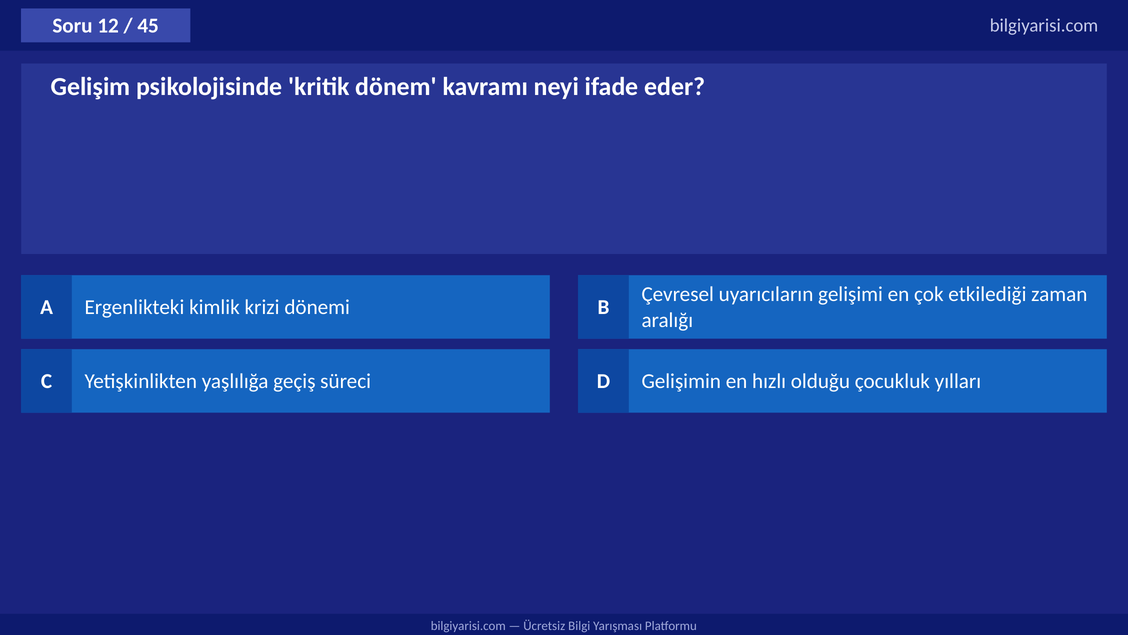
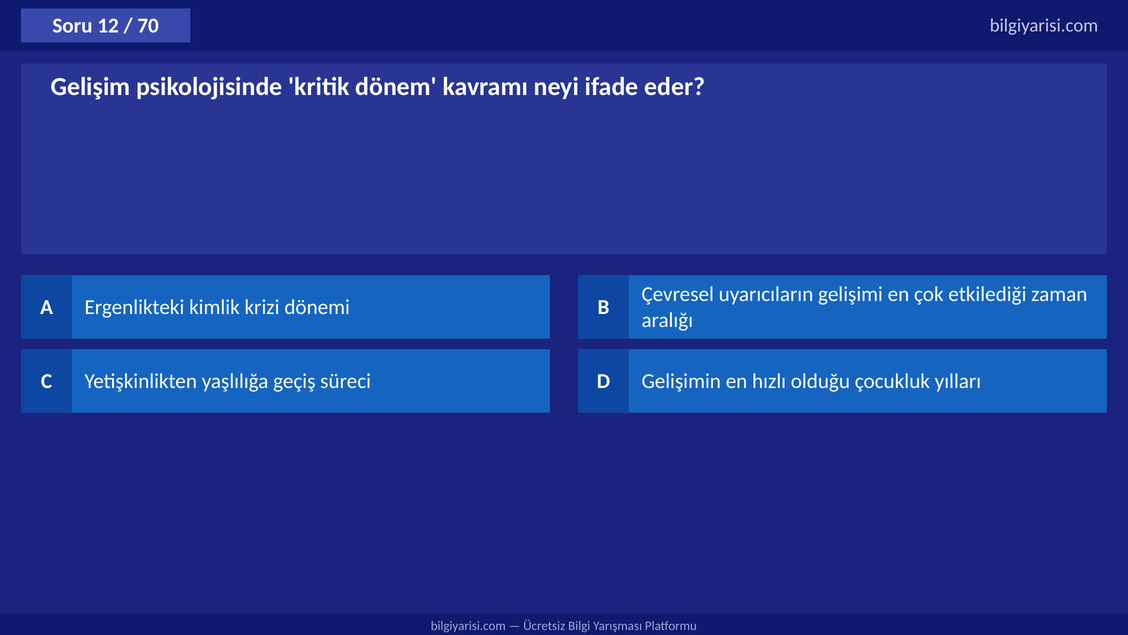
45: 45 -> 70 (148, 26)
